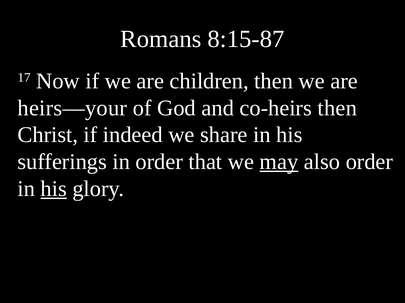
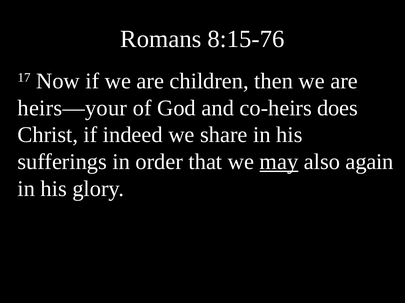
8:15-87: 8:15-87 -> 8:15-76 (246, 39)
co-heirs then: then -> does (338, 108)
also order: order -> again (369, 162)
his underline: present -> none (54, 189)
